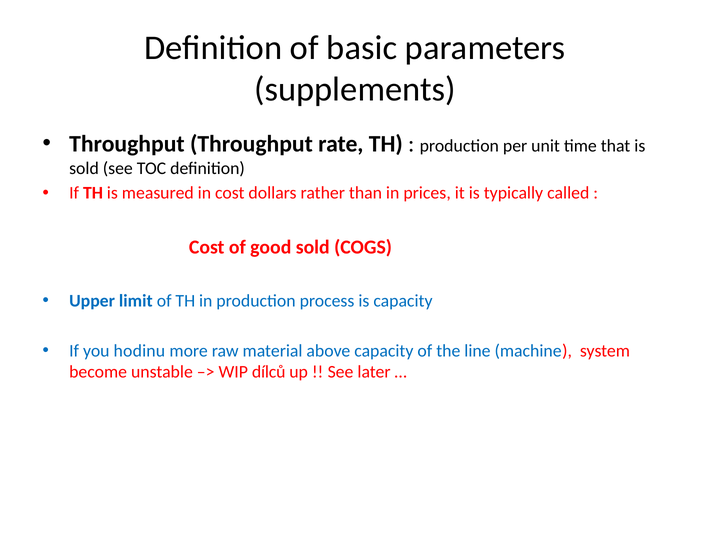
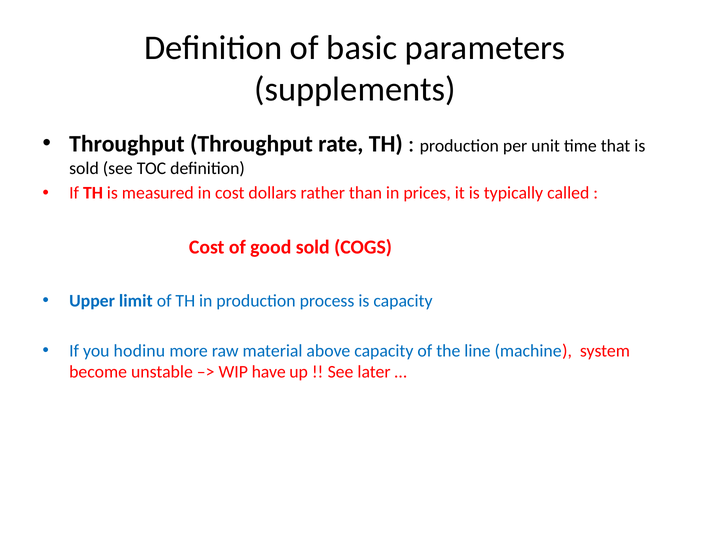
dílců: dílců -> have (269, 372)
